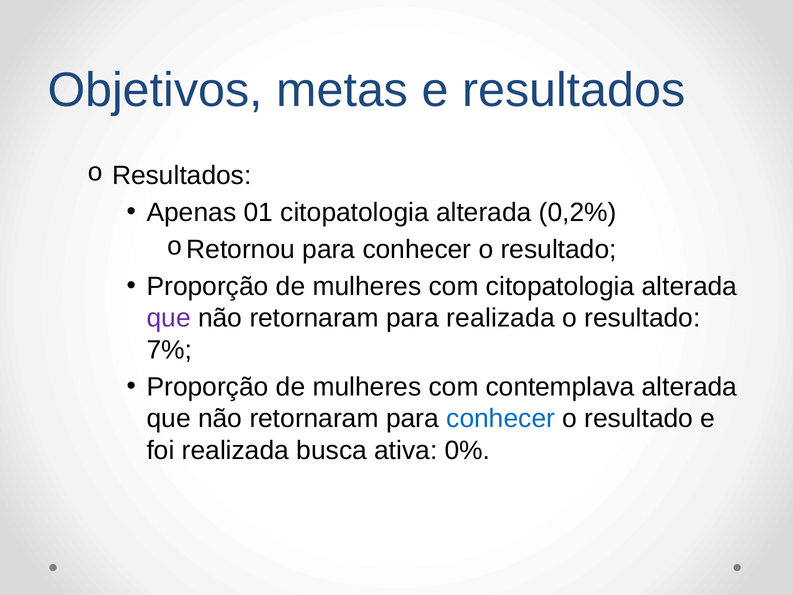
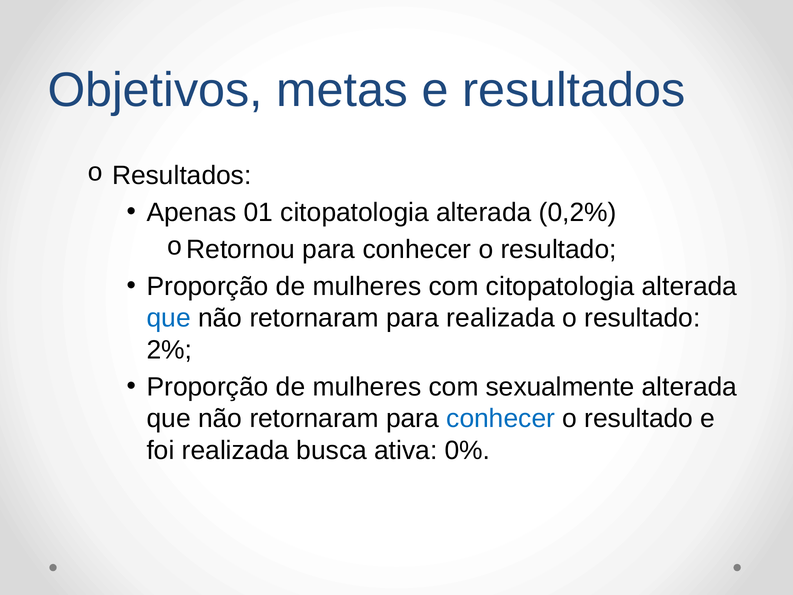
que colour: purple -> blue (169, 318)
7%: 7% -> 2% (169, 350)
contemplava: contemplava -> sexualmente (560, 387)
